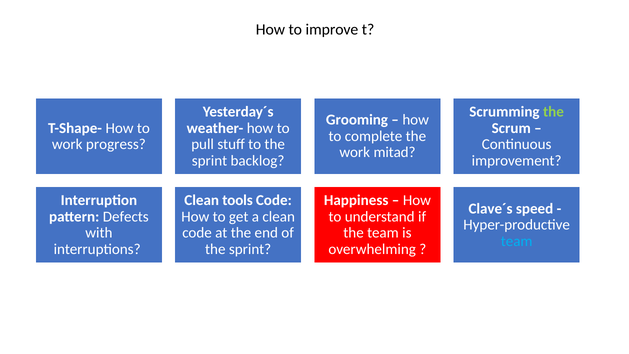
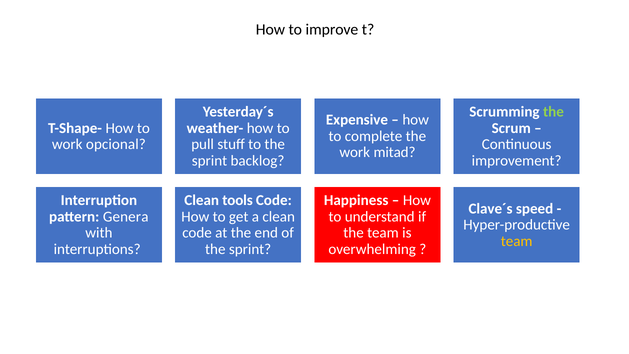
Grooming: Grooming -> Expensive (357, 120)
progress: progress -> opcional (116, 144)
Defects: Defects -> Genera (126, 217)
team colour: light blue -> yellow (517, 241)
